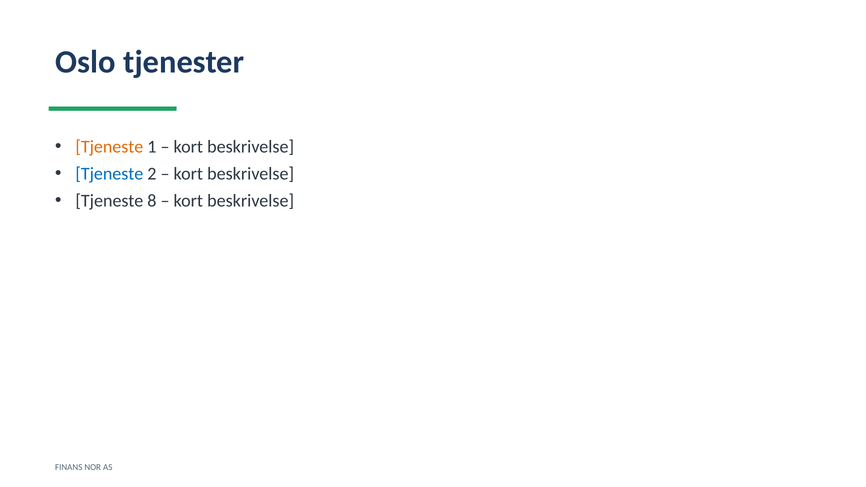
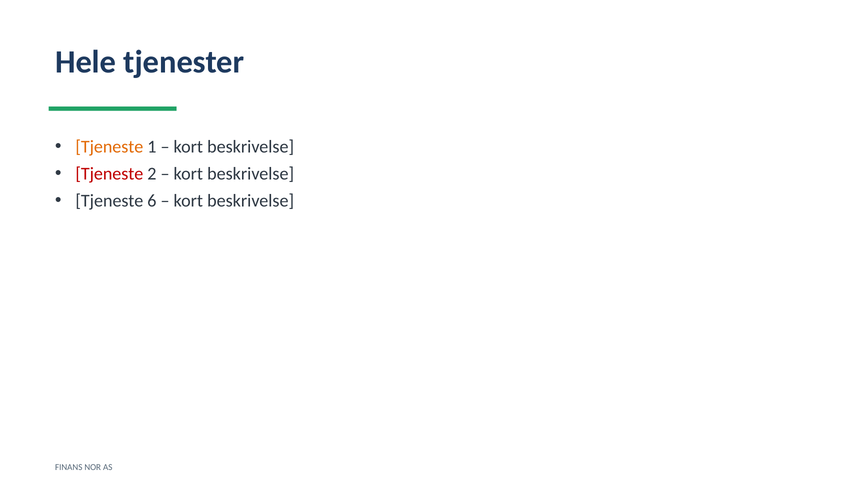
Oslo: Oslo -> Hele (86, 62)
Tjeneste colour: blue -> red (109, 174)
8: 8 -> 6 (152, 201)
